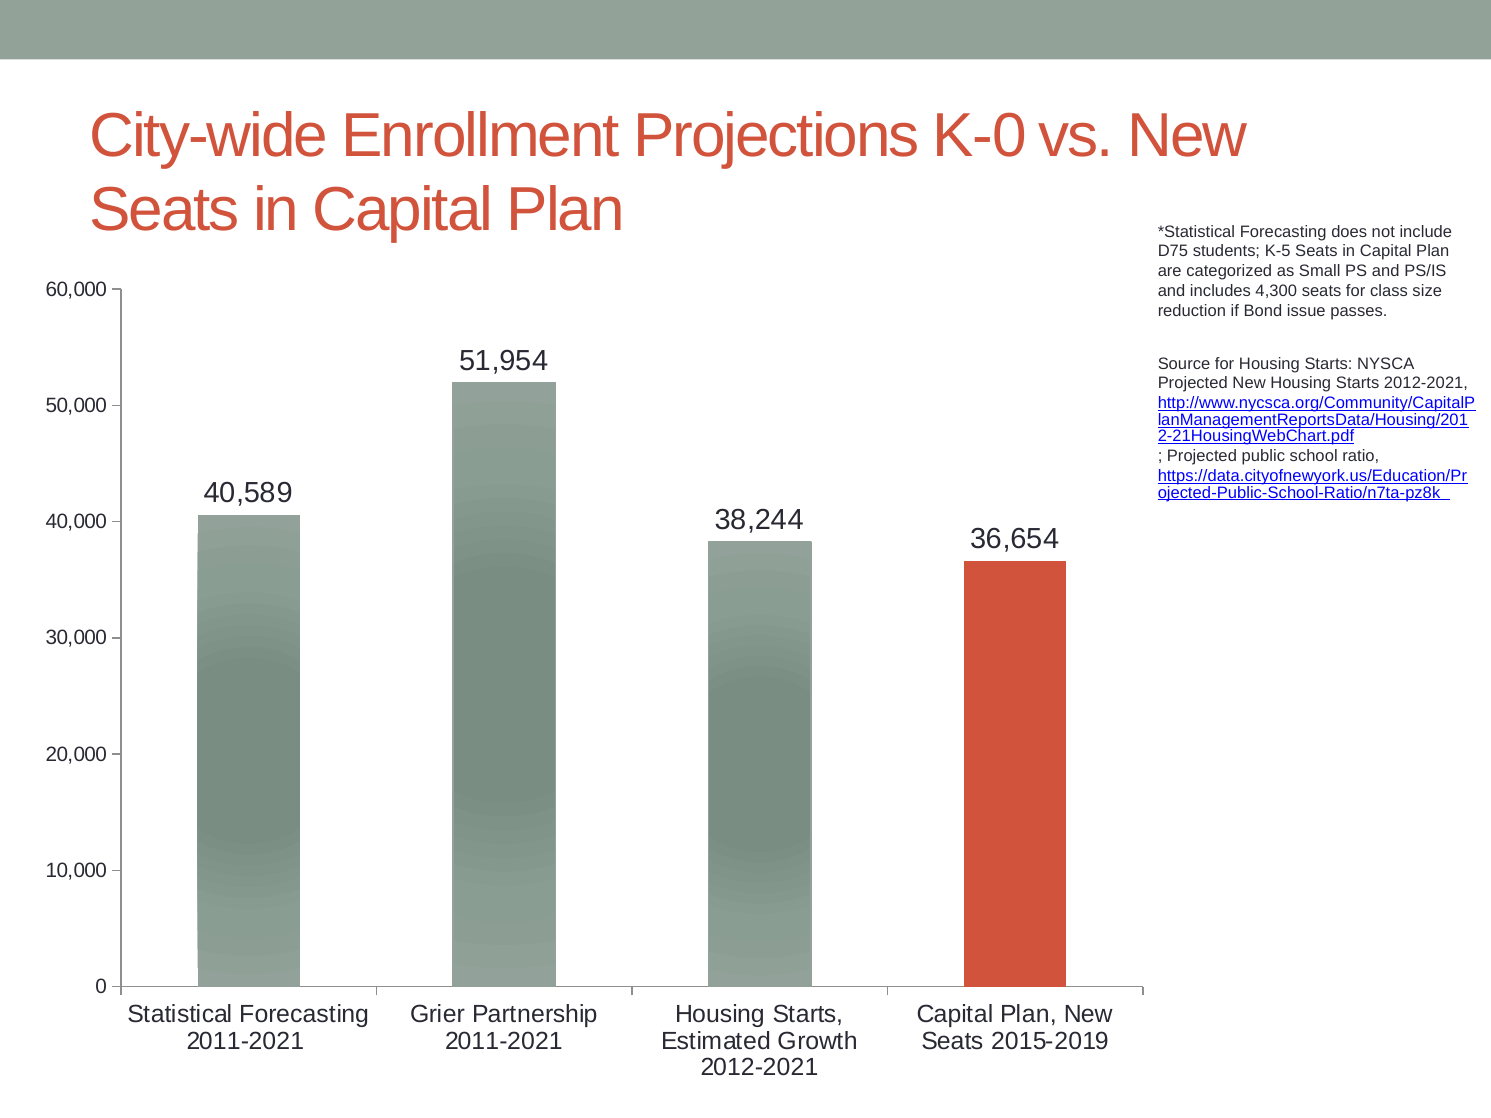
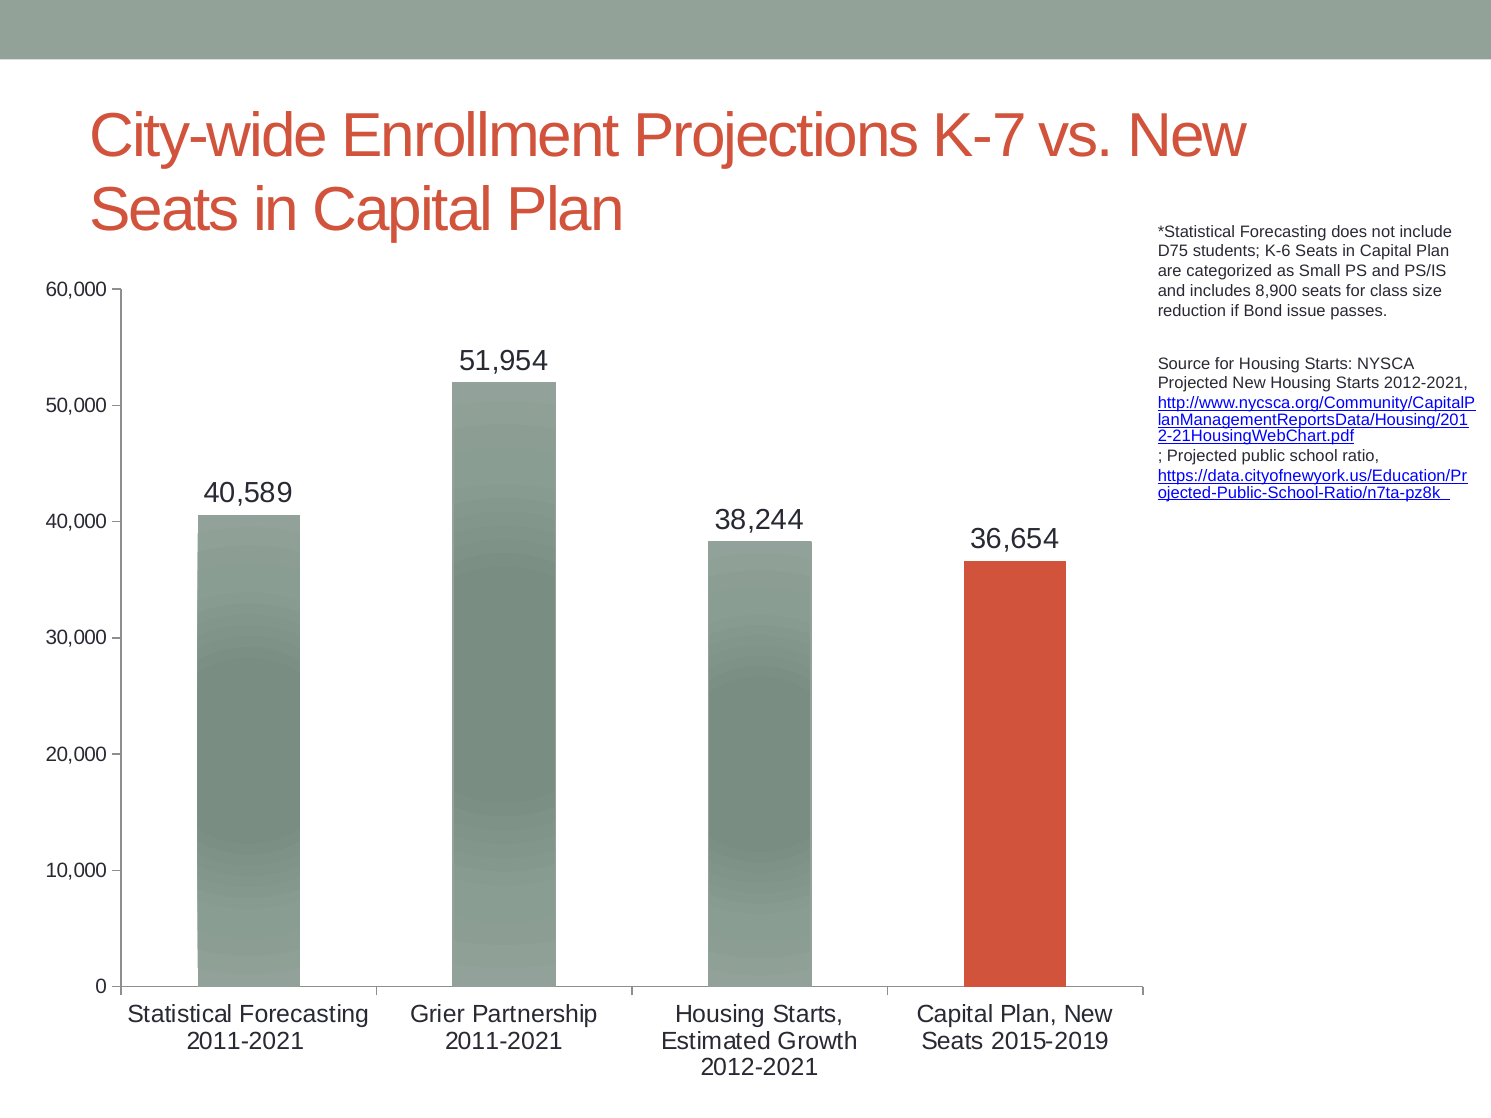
K-0: K-0 -> K-7 (980, 136)
K-5: K-5 -> K-6 (1278, 251)
4,300: 4,300 -> 8,900 (1276, 291)
